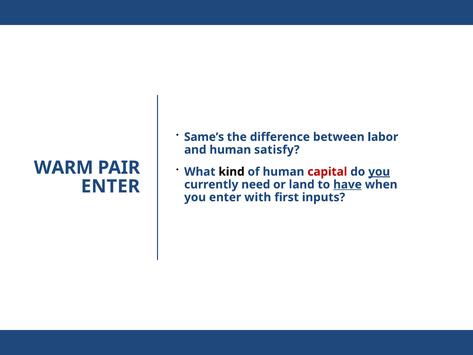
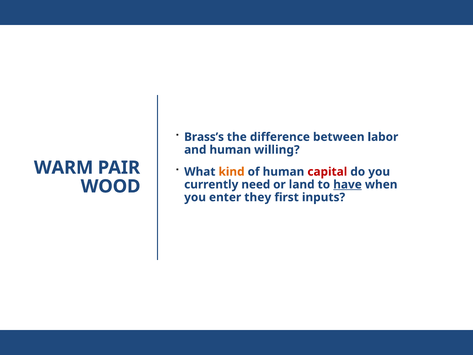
Same’s: Same’s -> Brass’s (204, 137)
satisfy: satisfy -> willing (277, 150)
kind colour: black -> orange (232, 172)
you underline: present -> none (379, 172)
ENTER: ENTER -> WOOD (111, 186)
with: with -> they (258, 197)
